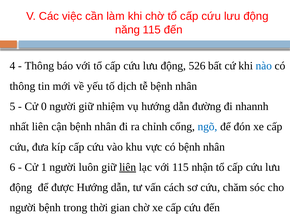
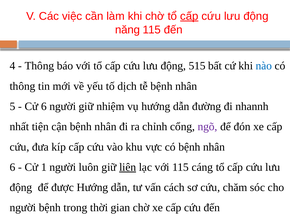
cấp underline: none -> present (189, 16)
526: 526 -> 515 (197, 66)
Cử 0: 0 -> 6 (44, 107)
nhất liên: liên -> tiện (40, 127)
ngõ colour: blue -> purple (208, 127)
nhận: nhận -> cáng (202, 168)
